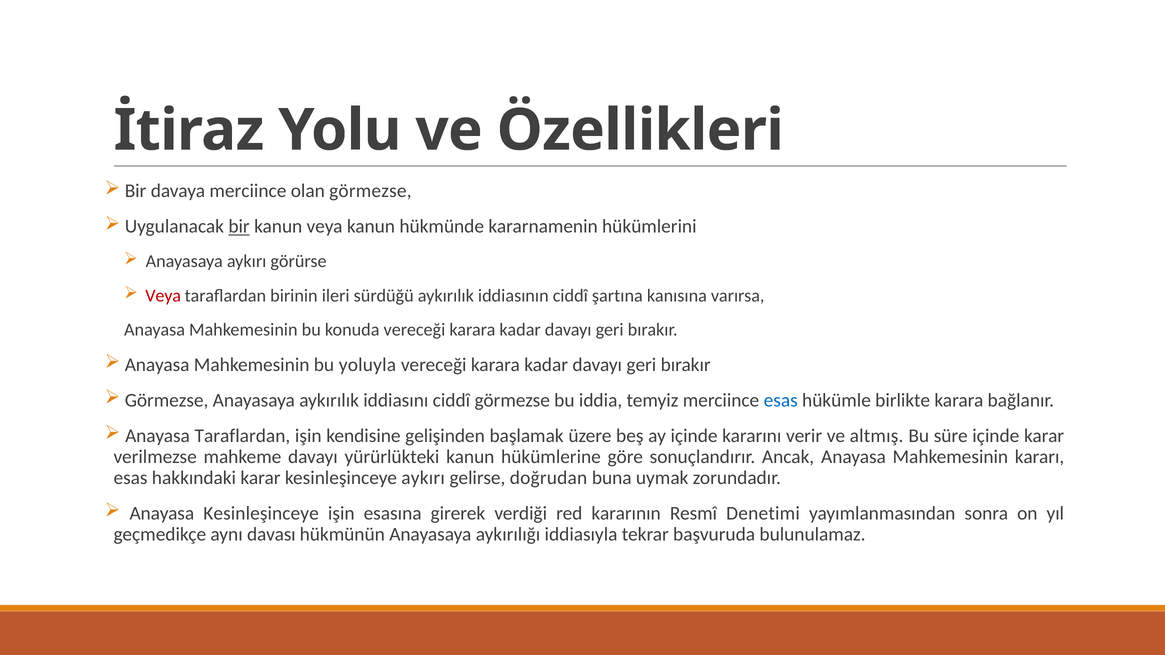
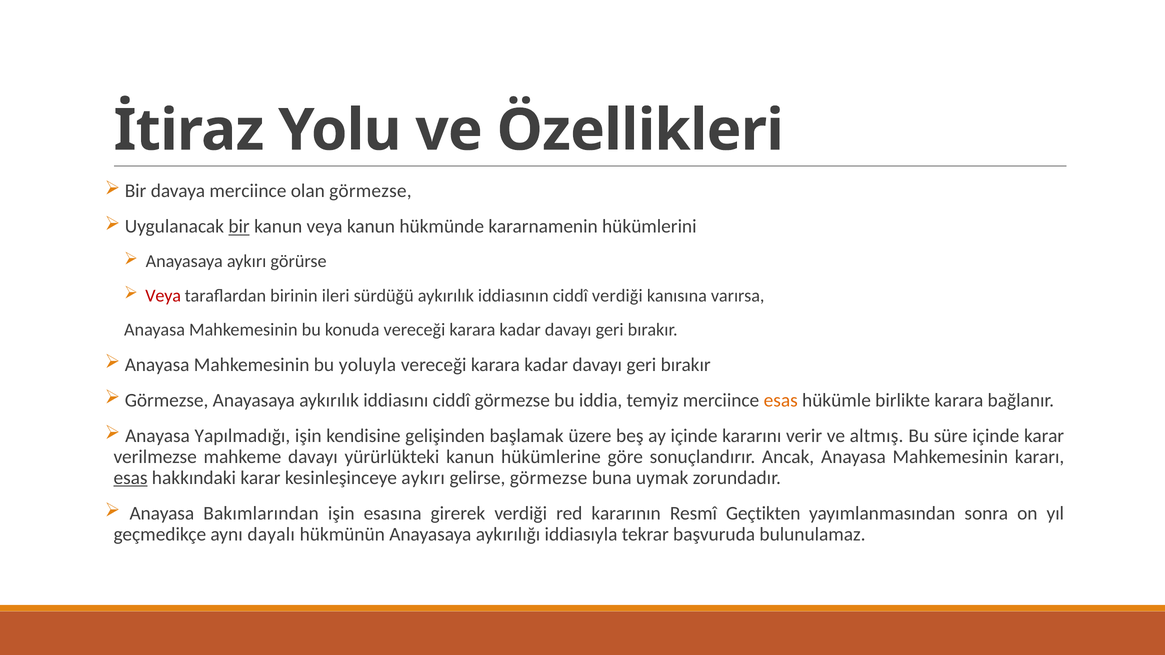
ciddî şartına: şartına -> verdiği (617, 296)
esas colour: blue -> orange (781, 400)
Anayasa Taraflardan: Taraflardan -> Yapılmadığı (242, 436)
esas underline: none -> present (131, 478)
gelirse doğrudan: doğrudan -> görmezse (549, 478)
Anayasa Kesinleşinceye: Kesinleşinceye -> Bakımlarından (261, 513)
Denetimi: Denetimi -> Geçtikten (763, 513)
davası: davası -> dayalı (271, 534)
